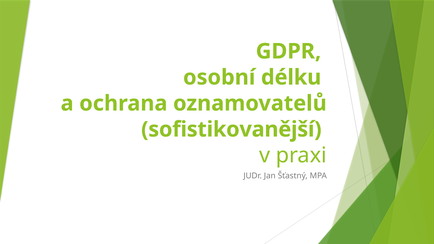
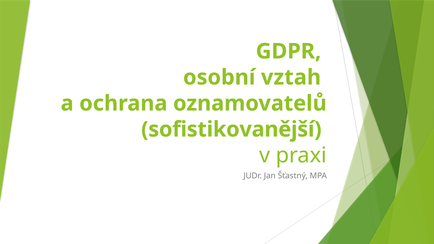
délku: délku -> vztah (291, 77)
